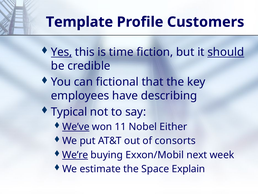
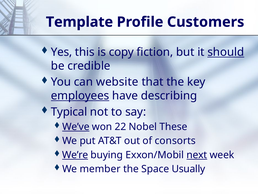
Yes underline: present -> none (61, 52)
time: time -> copy (121, 52)
fictional: fictional -> website (117, 82)
employees underline: none -> present (80, 96)
11: 11 -> 22 (120, 126)
Either: Either -> These (173, 126)
next underline: none -> present (197, 155)
estimate: estimate -> member (100, 169)
Explain: Explain -> Usually (188, 169)
